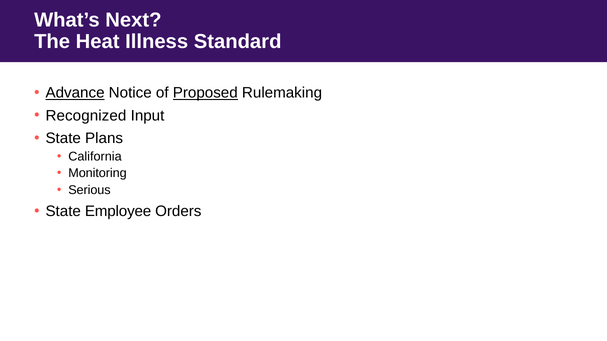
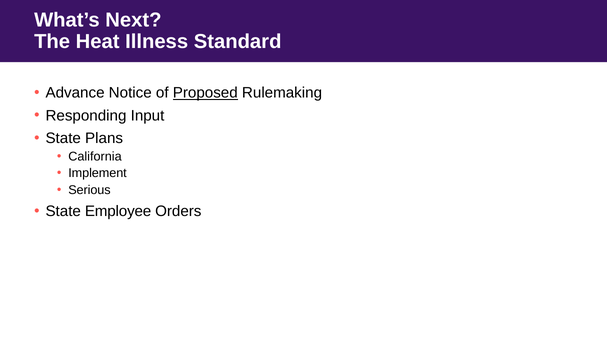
Advance underline: present -> none (75, 93)
Recognized: Recognized -> Responding (86, 116)
Monitoring: Monitoring -> Implement (98, 173)
